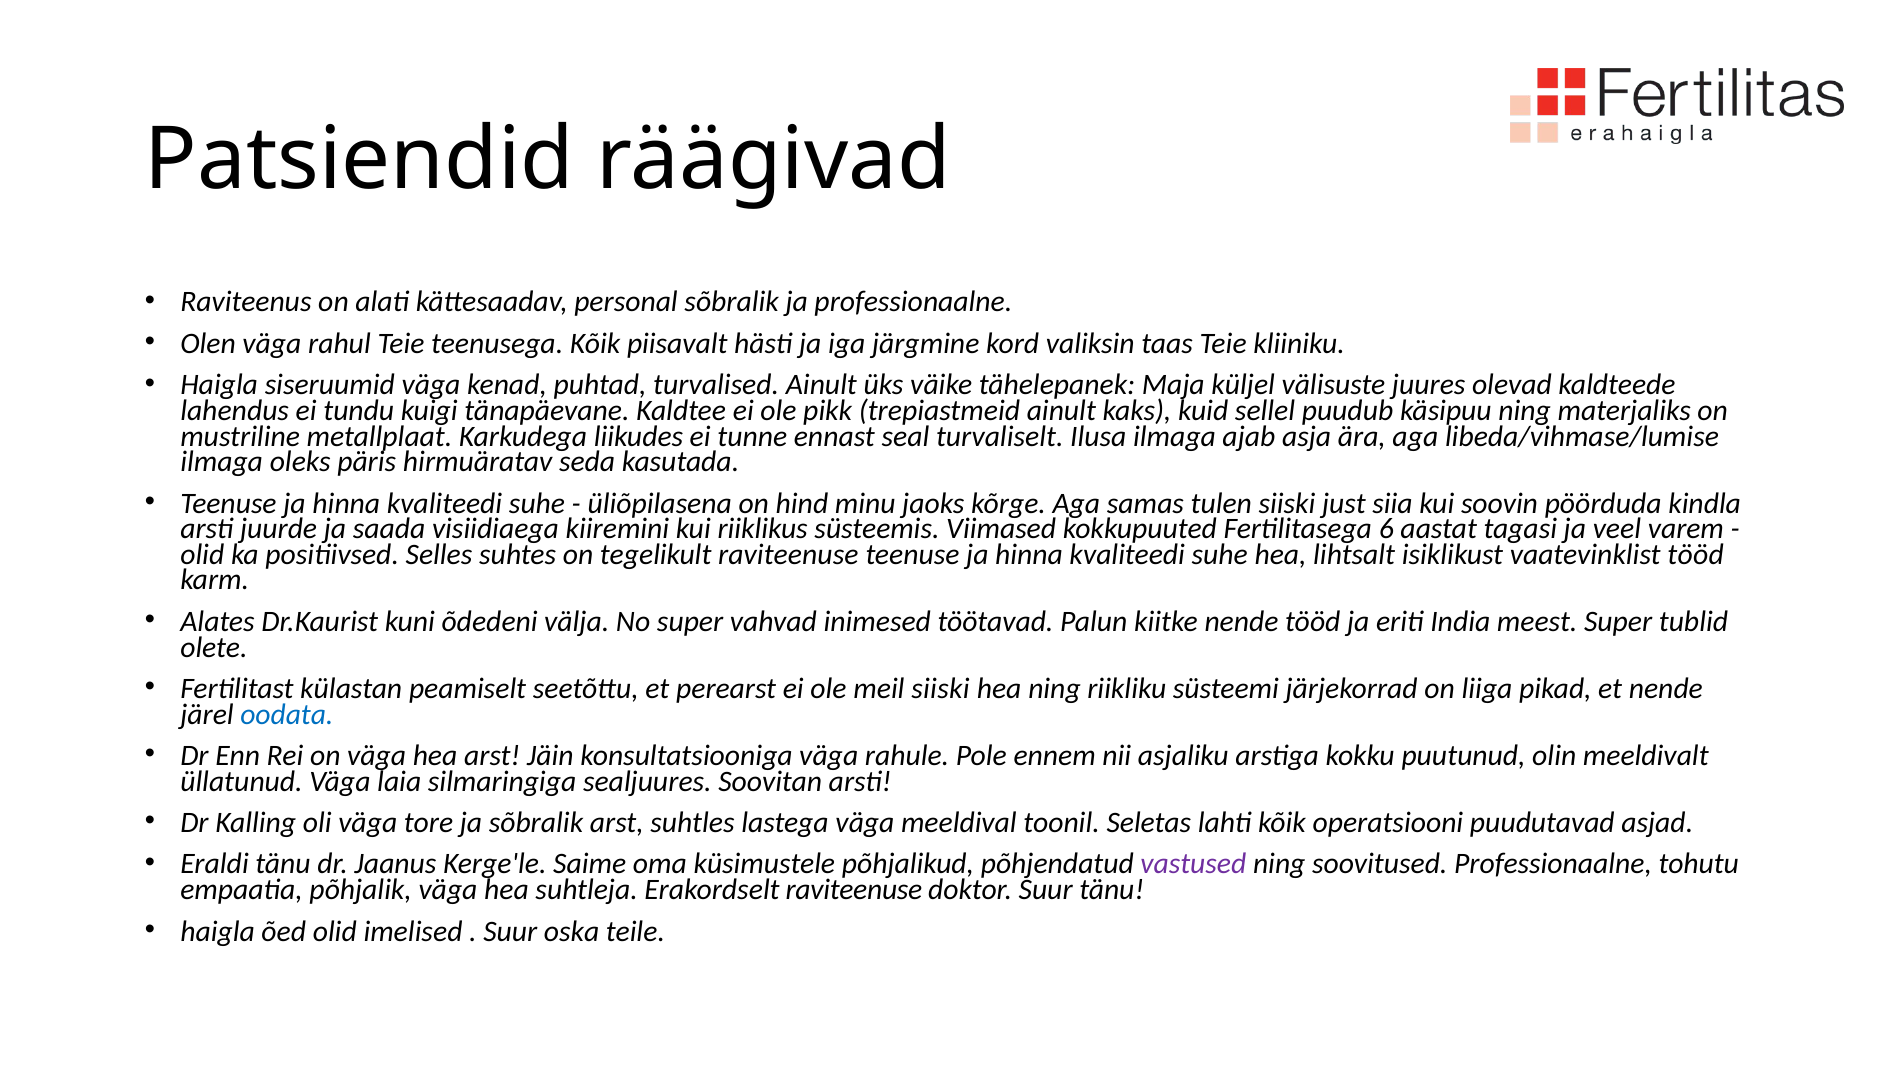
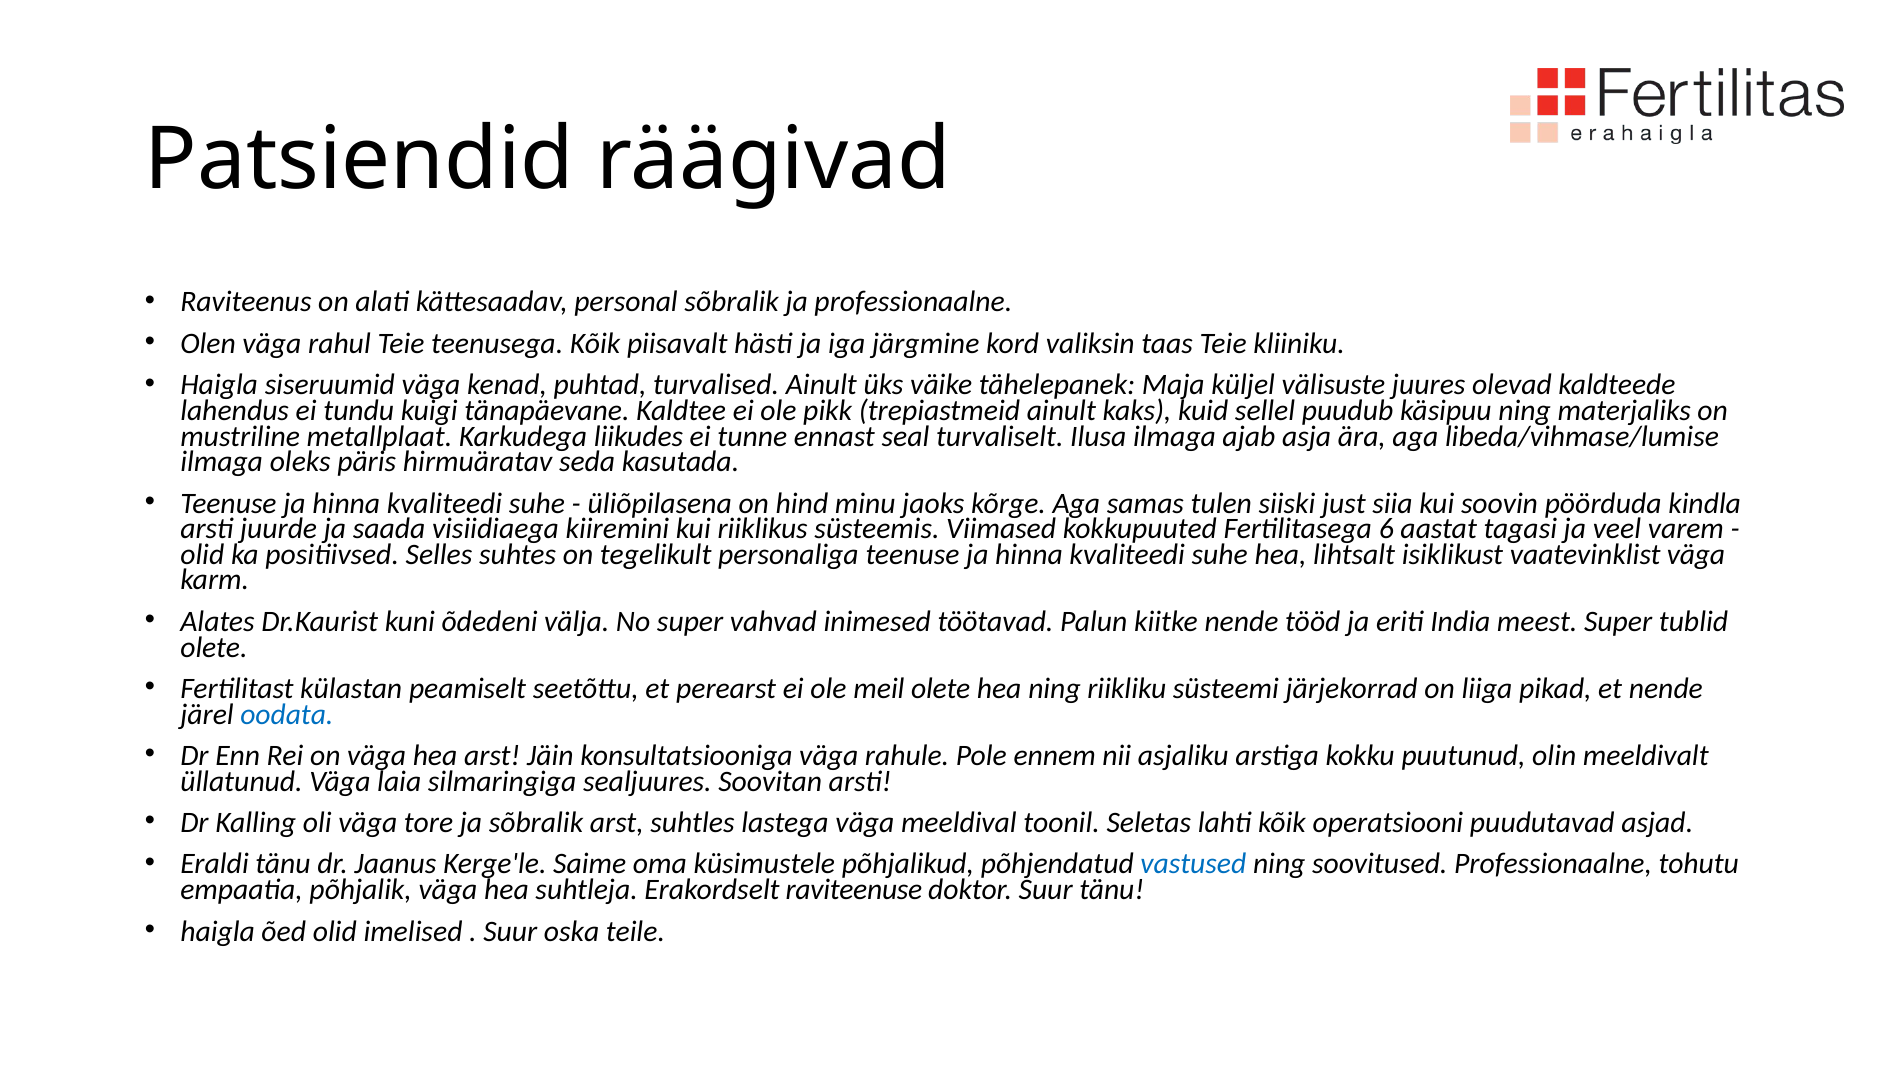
tegelikult raviteenuse: raviteenuse -> personaliga (788, 555)
vaatevinklist tööd: tööd -> väga (1696, 555)
meil siiski: siiski -> olete (941, 689)
vastused colour: purple -> blue (1193, 864)
